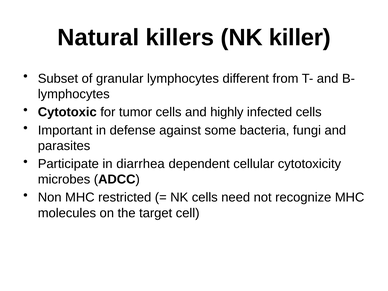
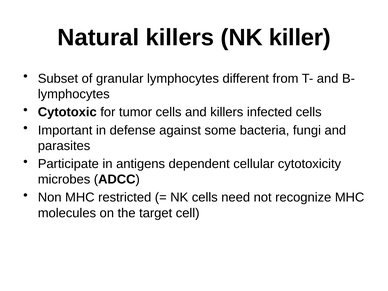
and highly: highly -> killers (227, 112)
diarrhea: diarrhea -> antigens (141, 164)
